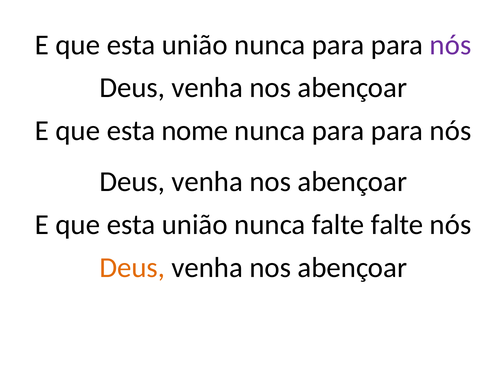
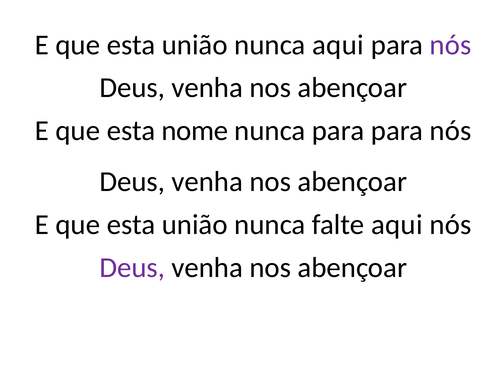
união nunca para: para -> aqui (338, 45)
falte falte: falte -> aqui (397, 225)
Deus colour: orange -> purple (132, 268)
